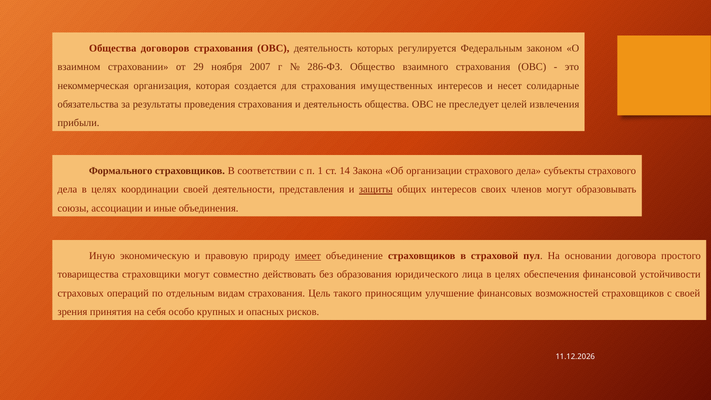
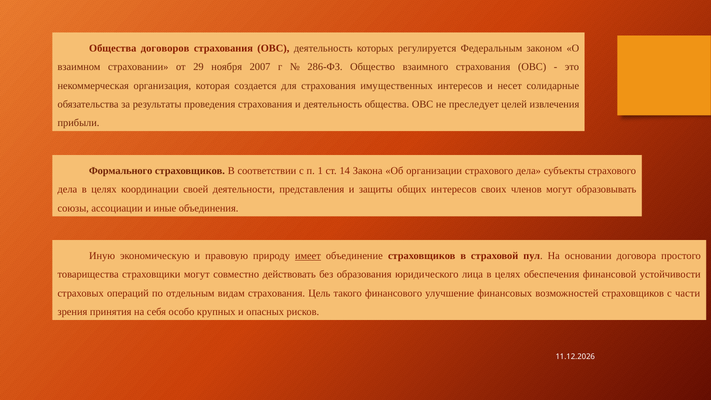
защиты underline: present -> none (376, 190)
приносящим: приносящим -> финансового (394, 293)
с своей: своей -> части (688, 293)
